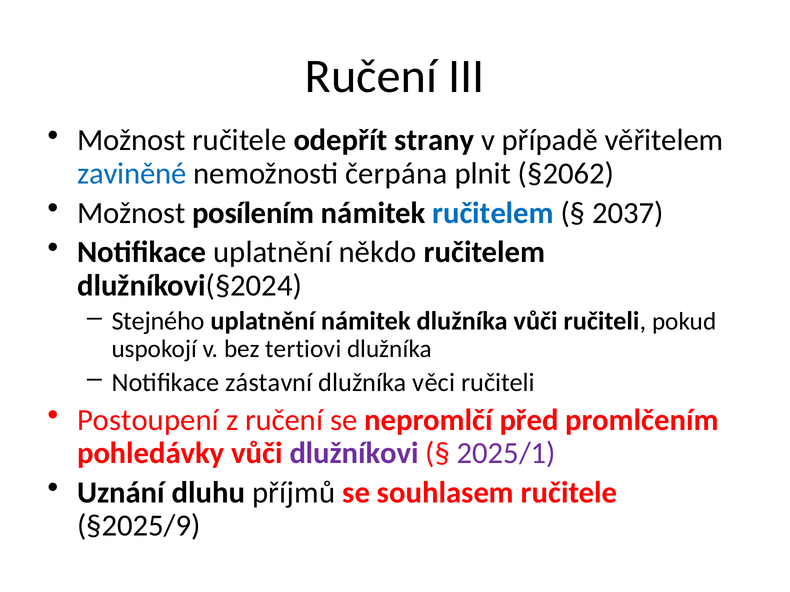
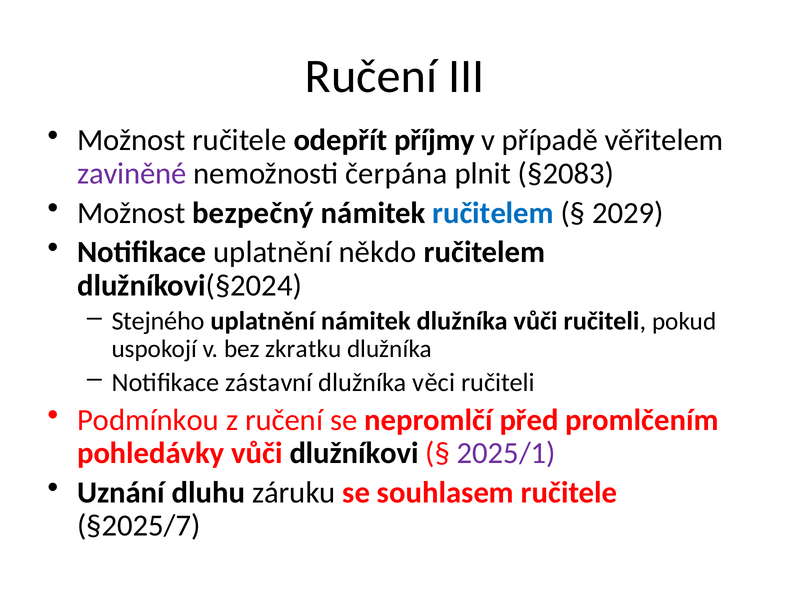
strany: strany -> příjmy (434, 140)
zaviněné colour: blue -> purple (132, 174)
§2062: §2062 -> §2083 (566, 174)
posílením: posílením -> bezpečný (253, 213)
2037: 2037 -> 2029 (628, 213)
tertiovi: tertiovi -> zkratku (303, 349)
Postoupení: Postoupení -> Podmínkou (148, 420)
dlužníkovi colour: purple -> black (354, 454)
příjmů: příjmů -> záruku (294, 493)
§2025/9: §2025/9 -> §2025/7 (139, 526)
